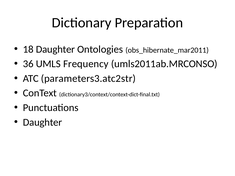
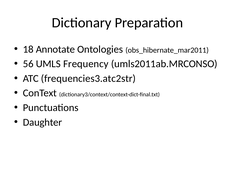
18 Daughter: Daughter -> Annotate (55, 49)
36: 36 -> 56 (28, 64)
parameters3.atc2str: parameters3.atc2str -> frequencies3.atc2str (88, 79)
